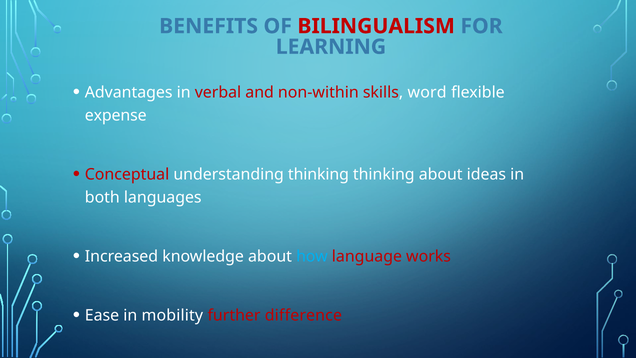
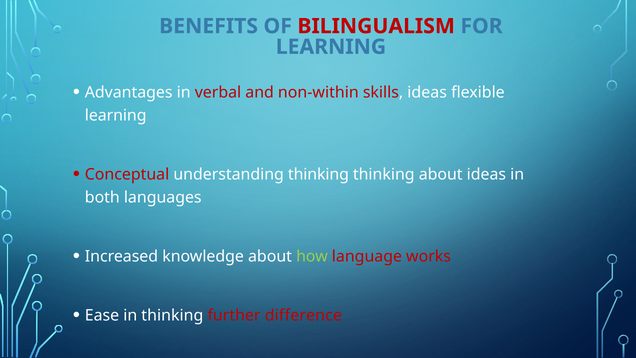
skills word: word -> ideas (427, 92)
expense: expense -> learning (116, 115)
how colour: light blue -> light green (312, 256)
in mobility: mobility -> thinking (172, 315)
